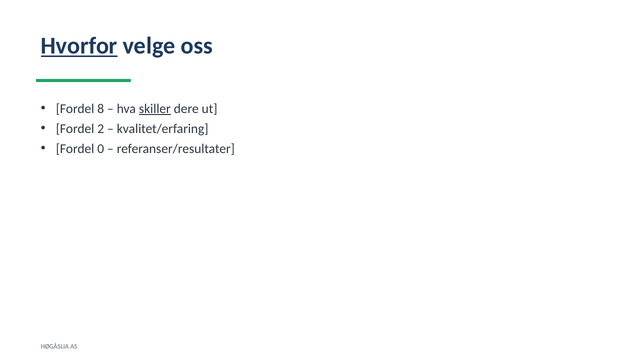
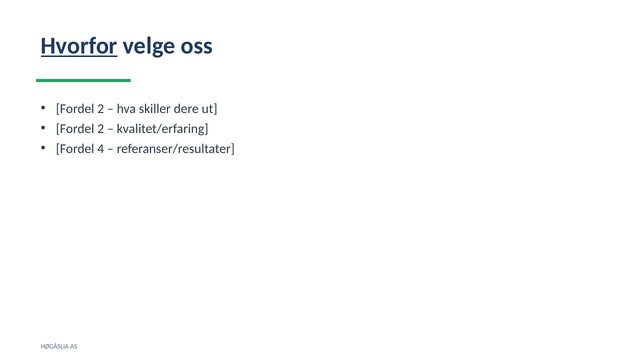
8: 8 -> 2 (101, 109)
skiller underline: present -> none (155, 109)
0: 0 -> 4 (101, 149)
